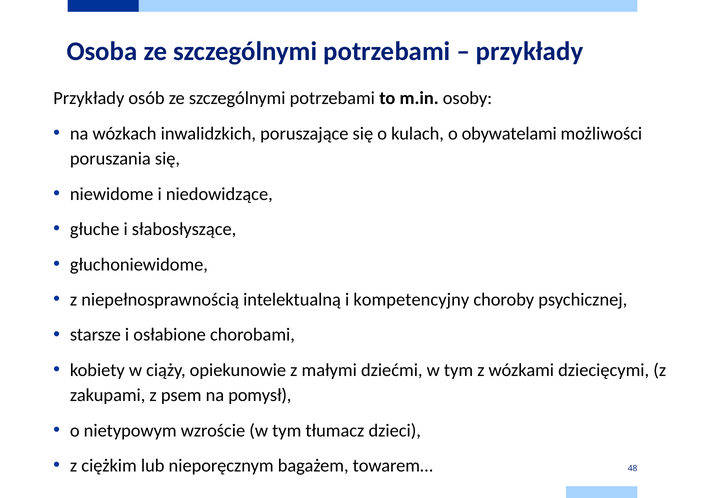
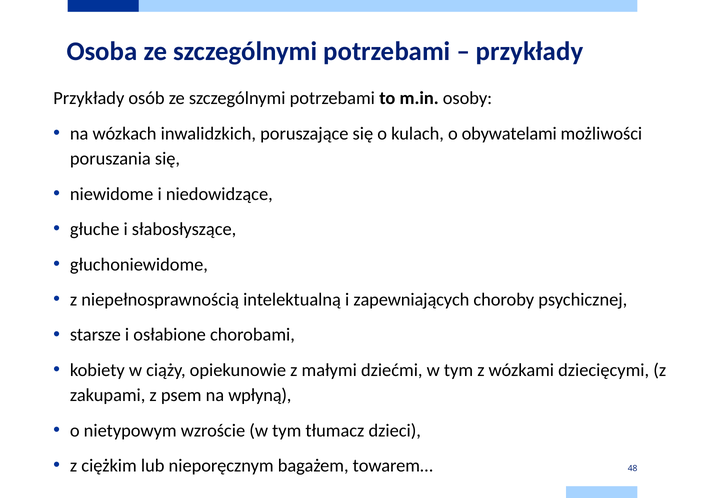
kompetencyjny: kompetencyjny -> zapewniających (411, 300)
pomysł: pomysł -> wpłyną (260, 396)
